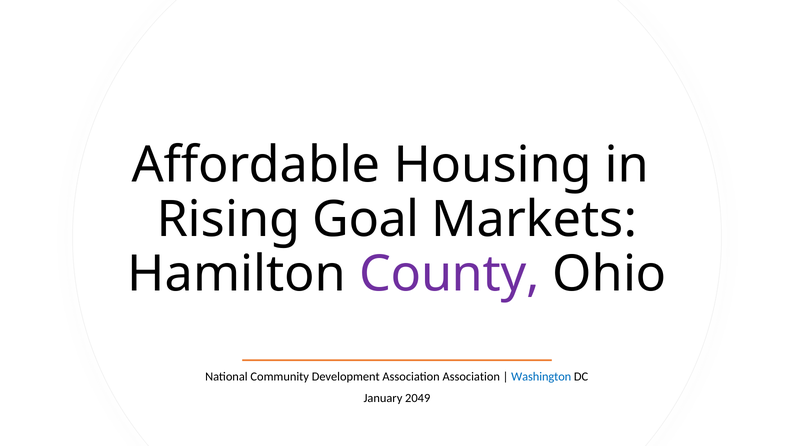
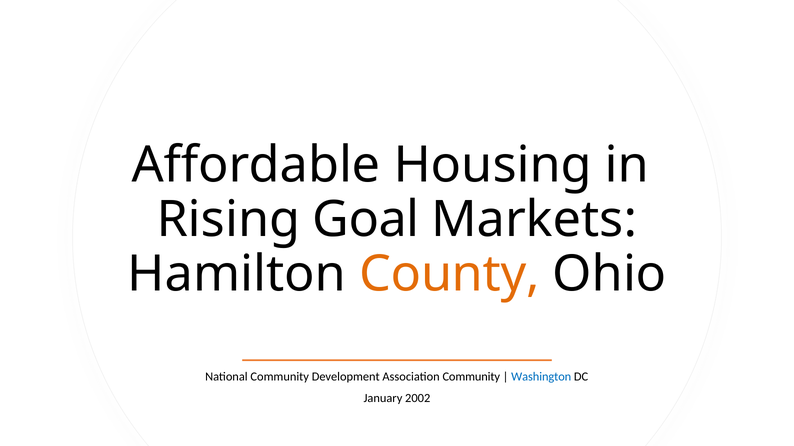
County colour: purple -> orange (449, 274)
Association Association: Association -> Community (471, 377)
2049: 2049 -> 2002 (418, 399)
